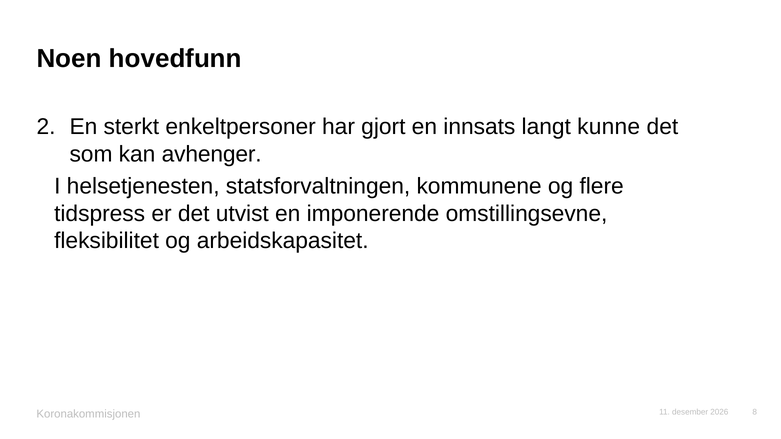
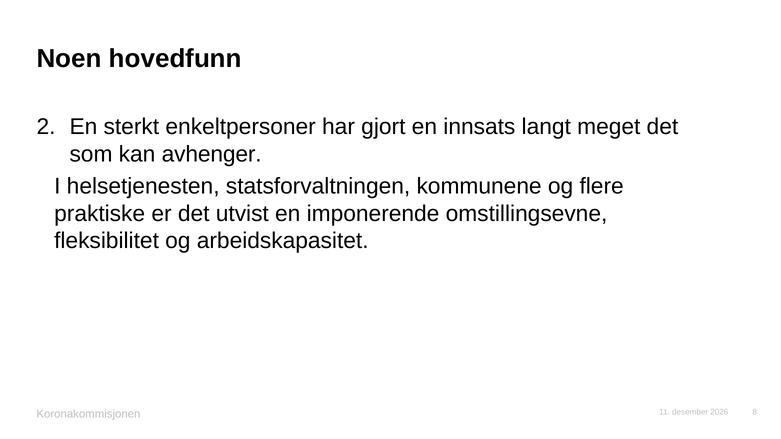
kunne: kunne -> meget (609, 127)
tidspress: tidspress -> praktiske (100, 214)
